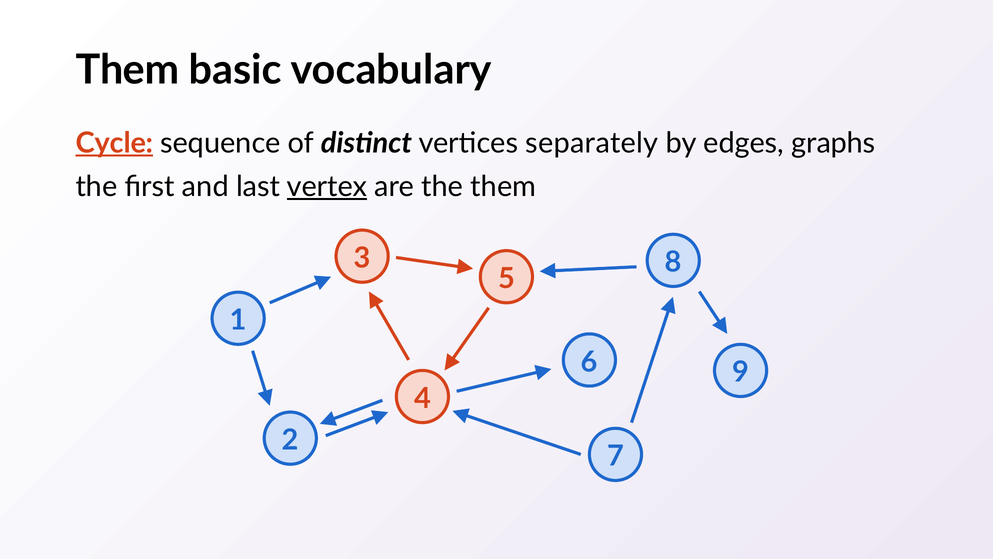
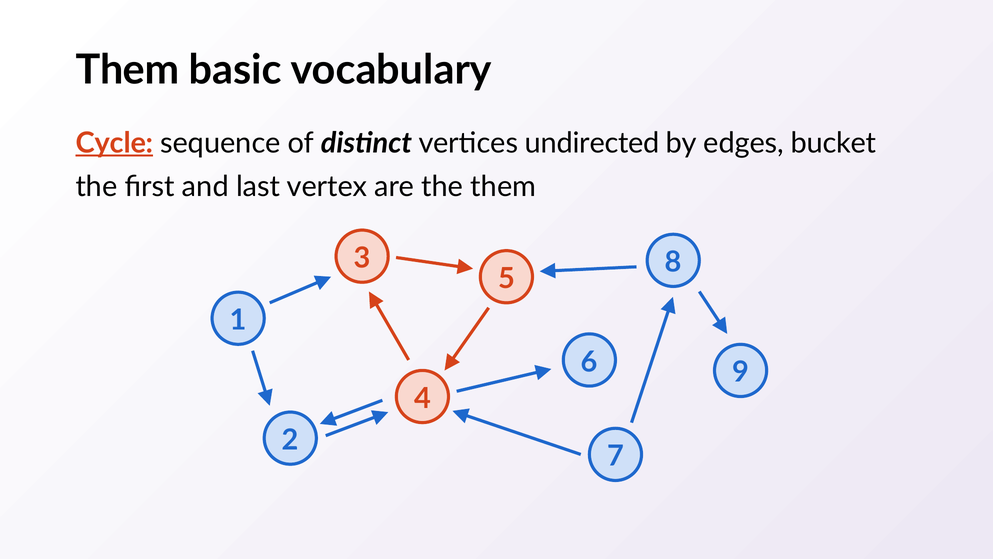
separately: separately -> undirected (592, 143)
graphs: graphs -> bucket (833, 143)
vertex underline: present -> none (327, 186)
